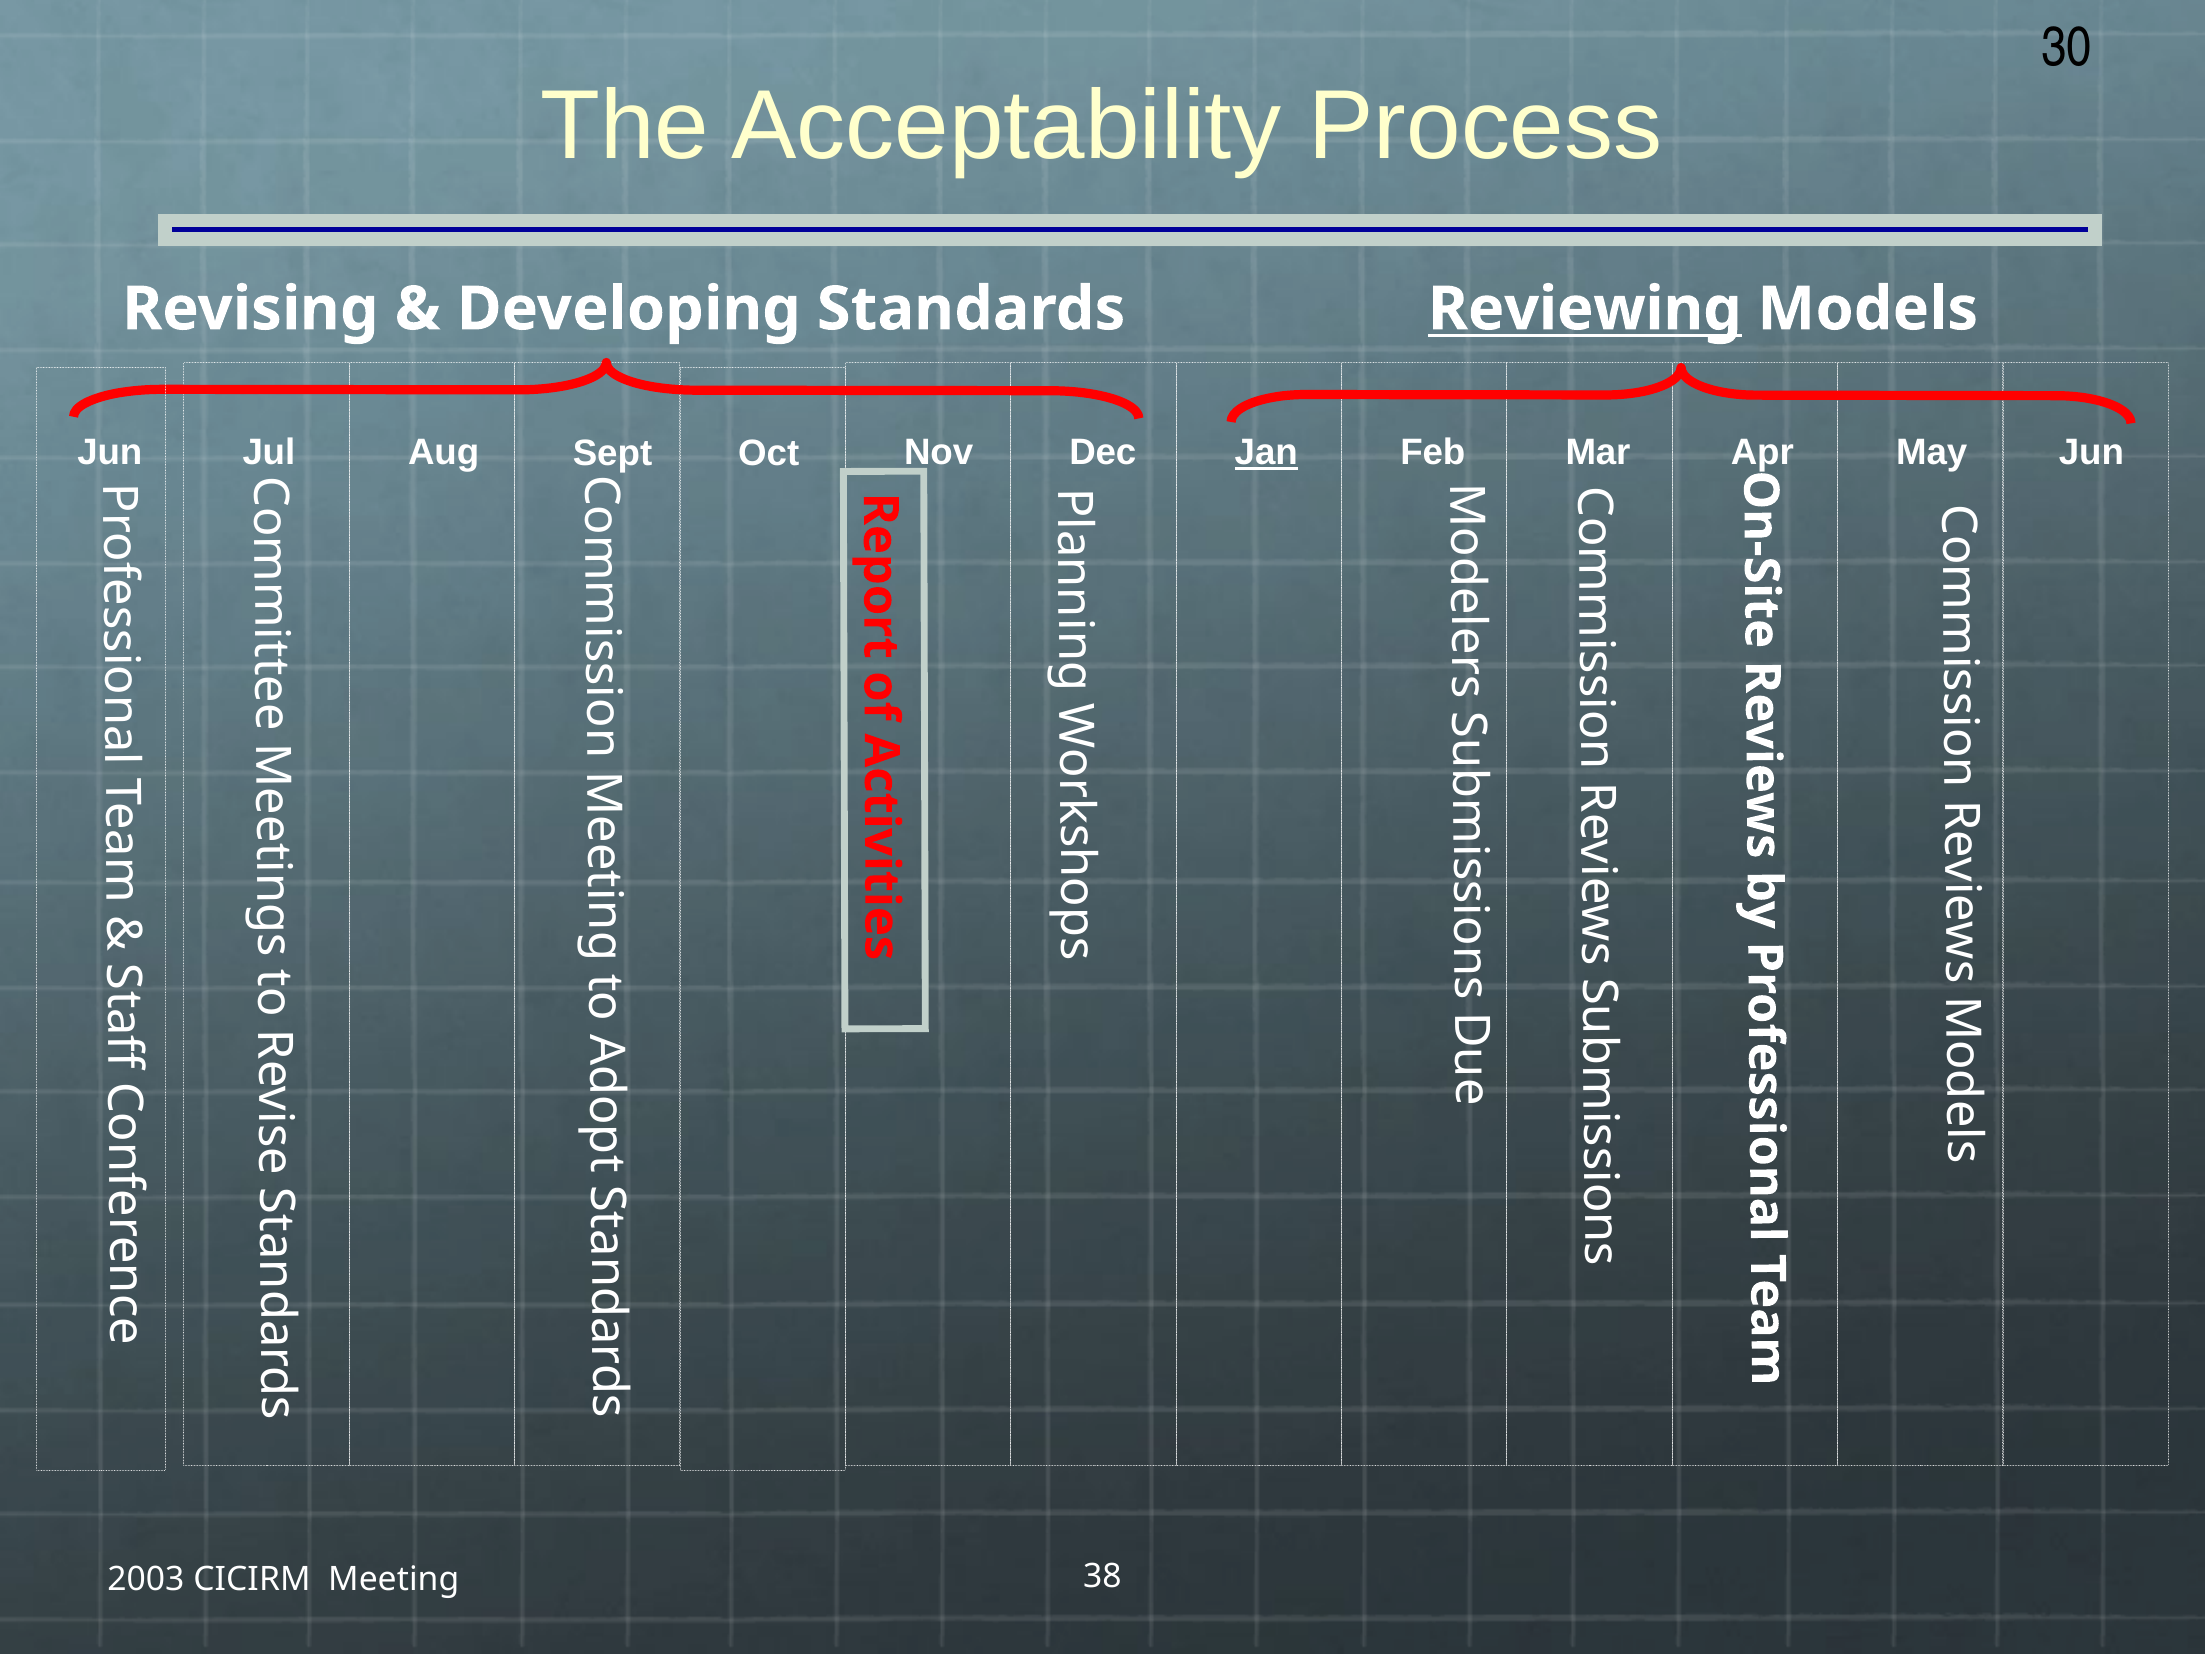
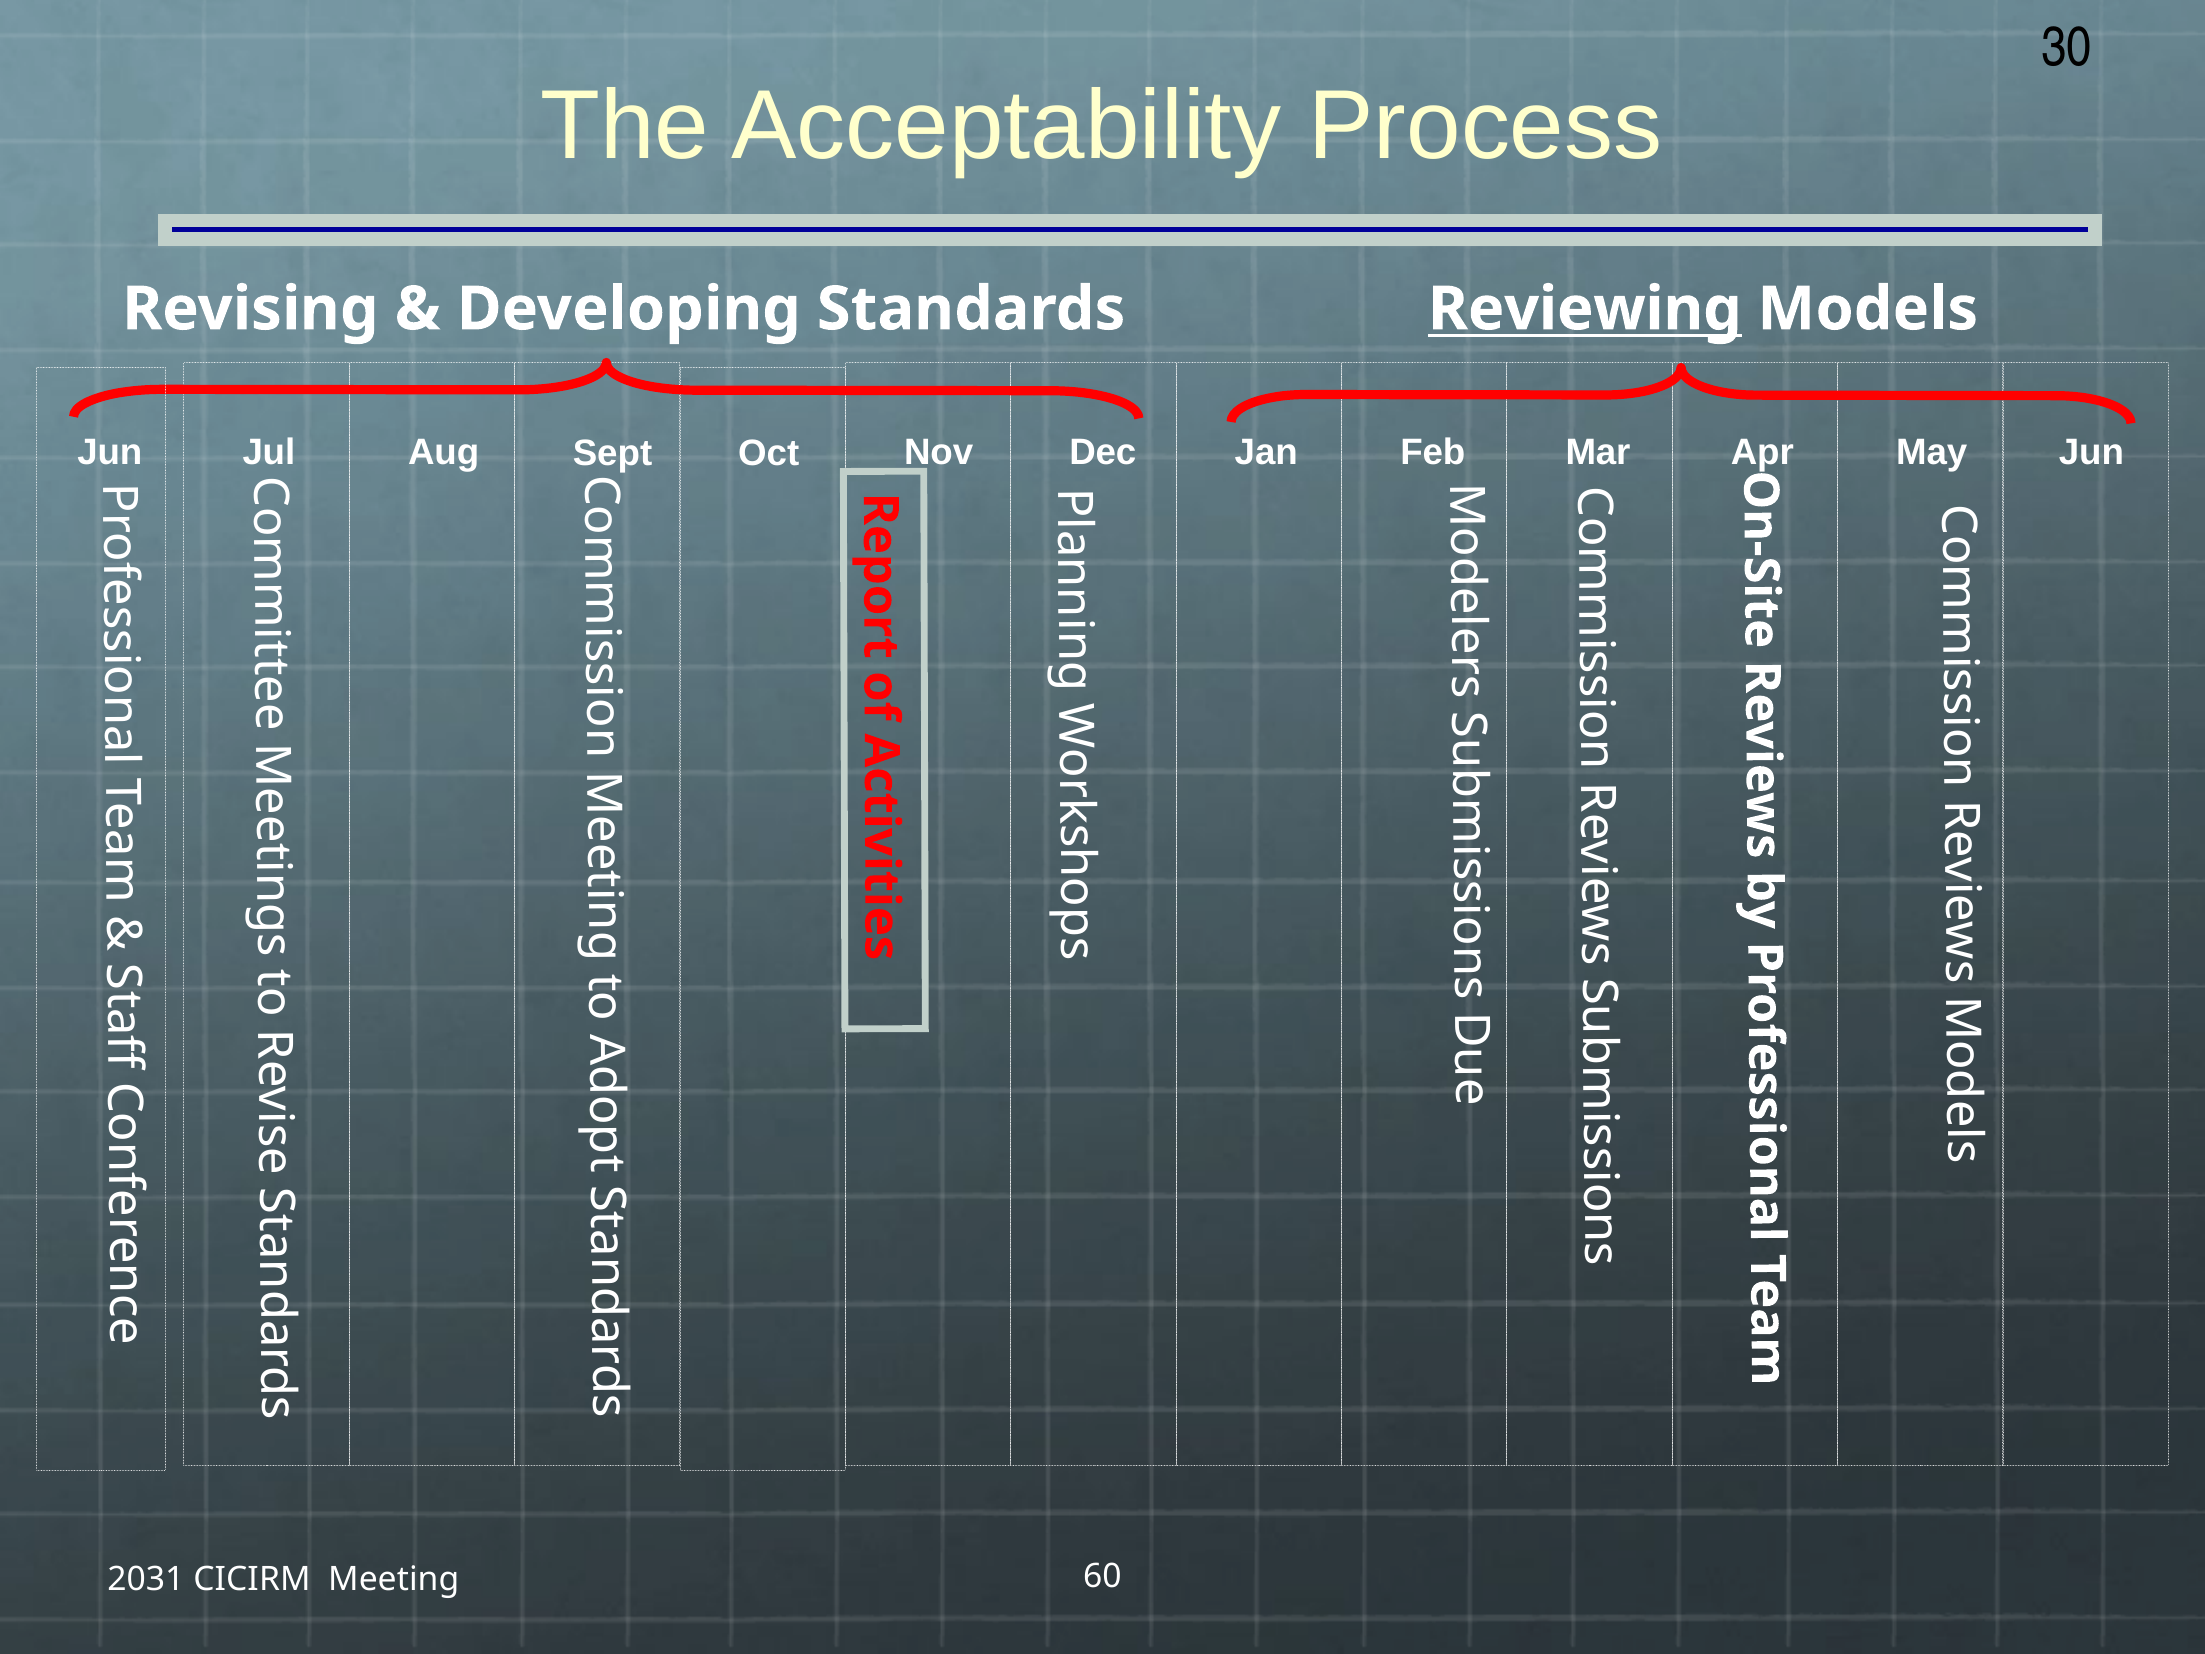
Jan underline: present -> none (1266, 453)
2003: 2003 -> 2031 (146, 1579)
38: 38 -> 60 (1102, 1576)
